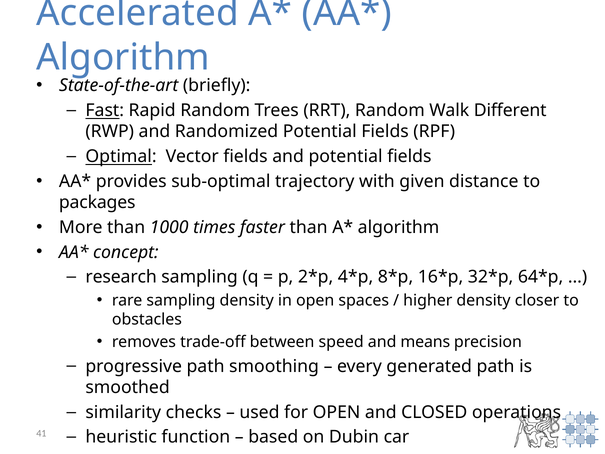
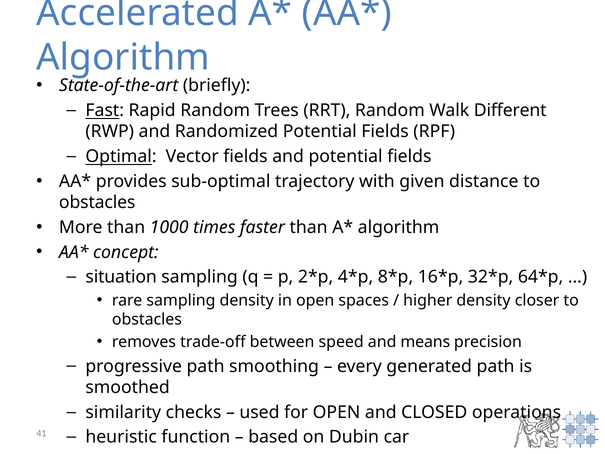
packages: packages -> obstacles (97, 202)
research: research -> situation (121, 277)
